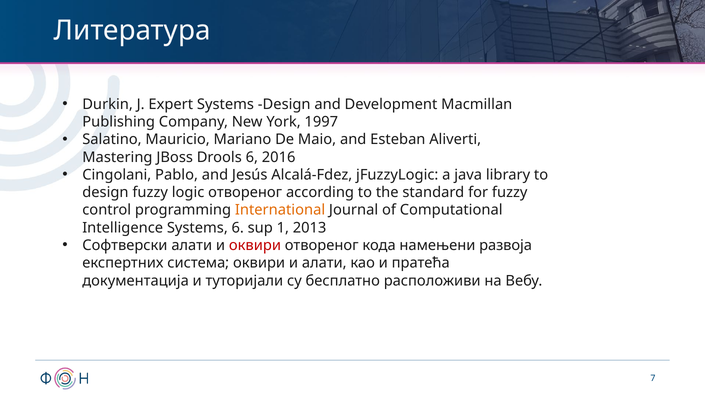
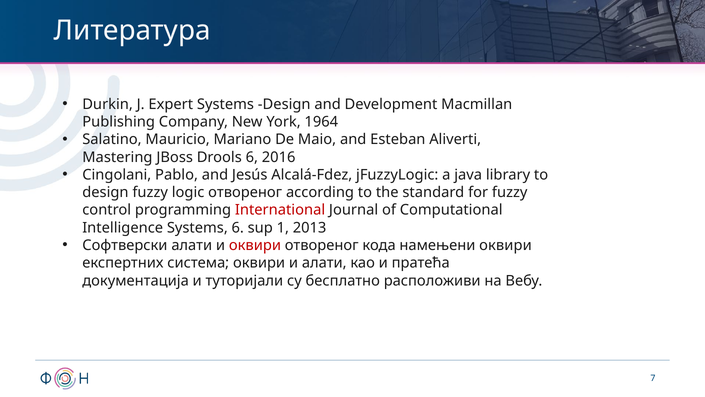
1997: 1997 -> 1964 (321, 122)
International colour: orange -> red (280, 210)
намењени развоја: развоја -> оквири (505, 245)
